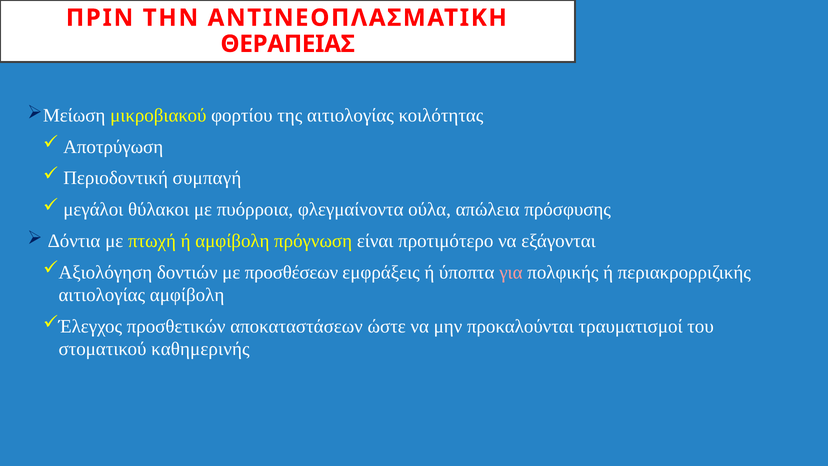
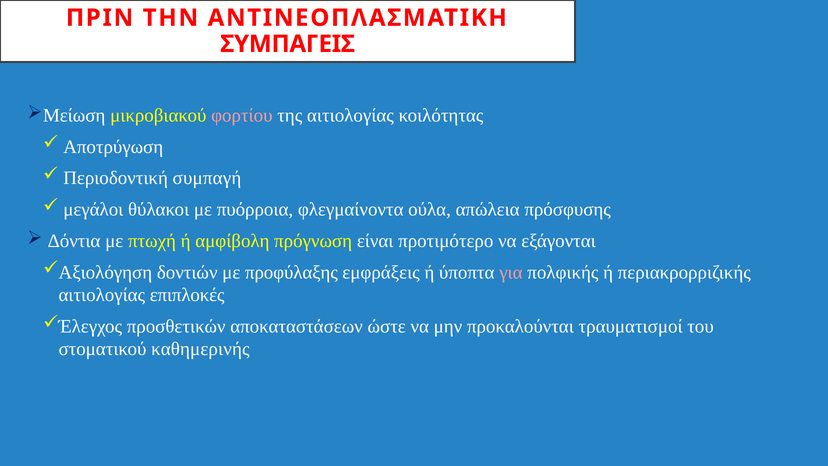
ΘΕΡΑΠΕΙΑΣ: ΘΕΡΑΠΕΙΑΣ -> ΣΥΜΠΑΓΕΙΣ (288, 44)
φορτίου colour: white -> pink (242, 115)
προσθέσεων: προσθέσεων -> προφύλαξης (291, 272)
αιτιολογίας αμφίβολη: αμφίβολη -> επιπλοκές (187, 295)
